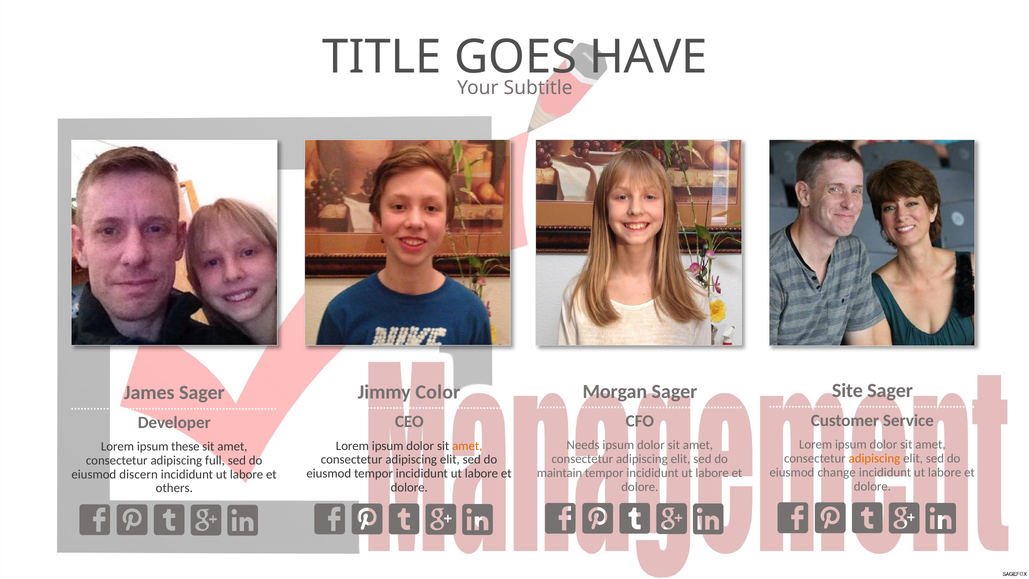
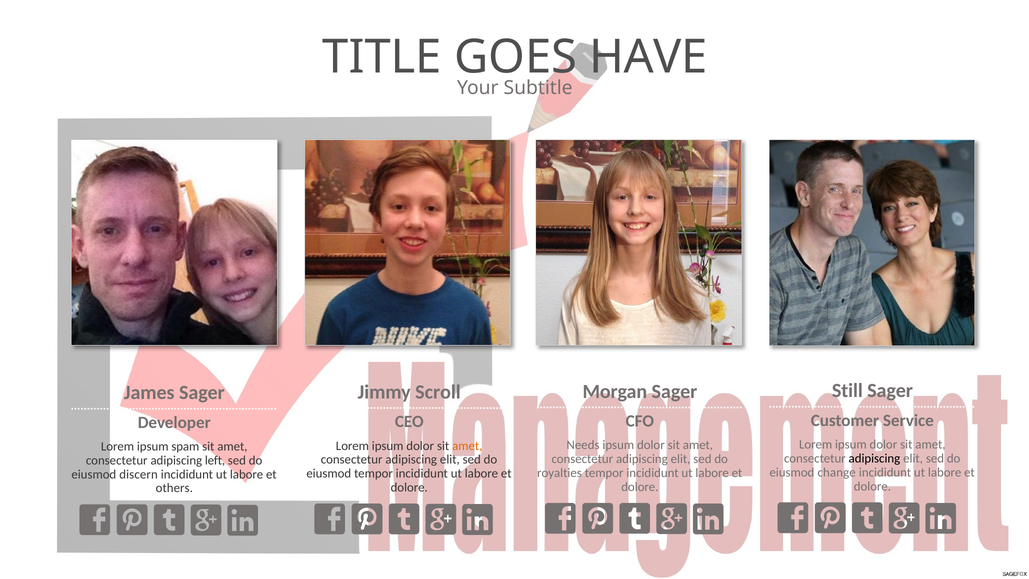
Site: Site -> Still (847, 391)
Color: Color -> Scroll (438, 392)
these: these -> spam (185, 446)
adipiscing colour: orange -> black (874, 458)
full: full -> left (215, 460)
maintain: maintain -> royalties (559, 473)
